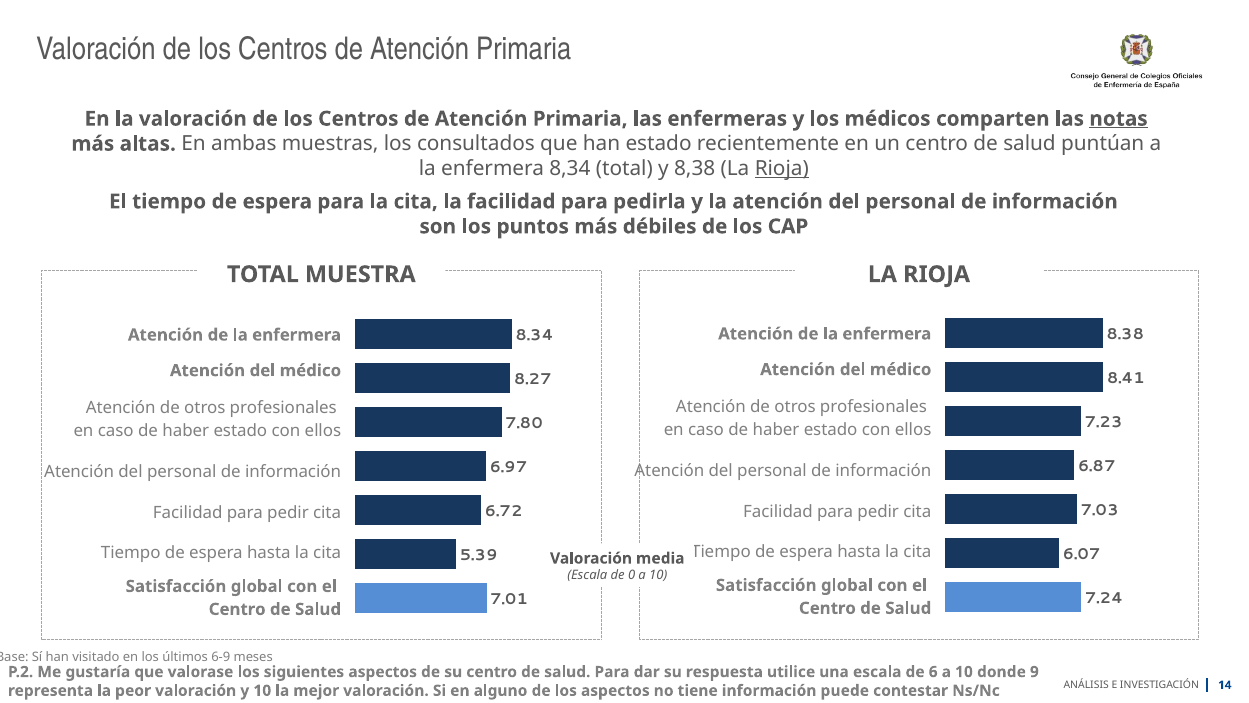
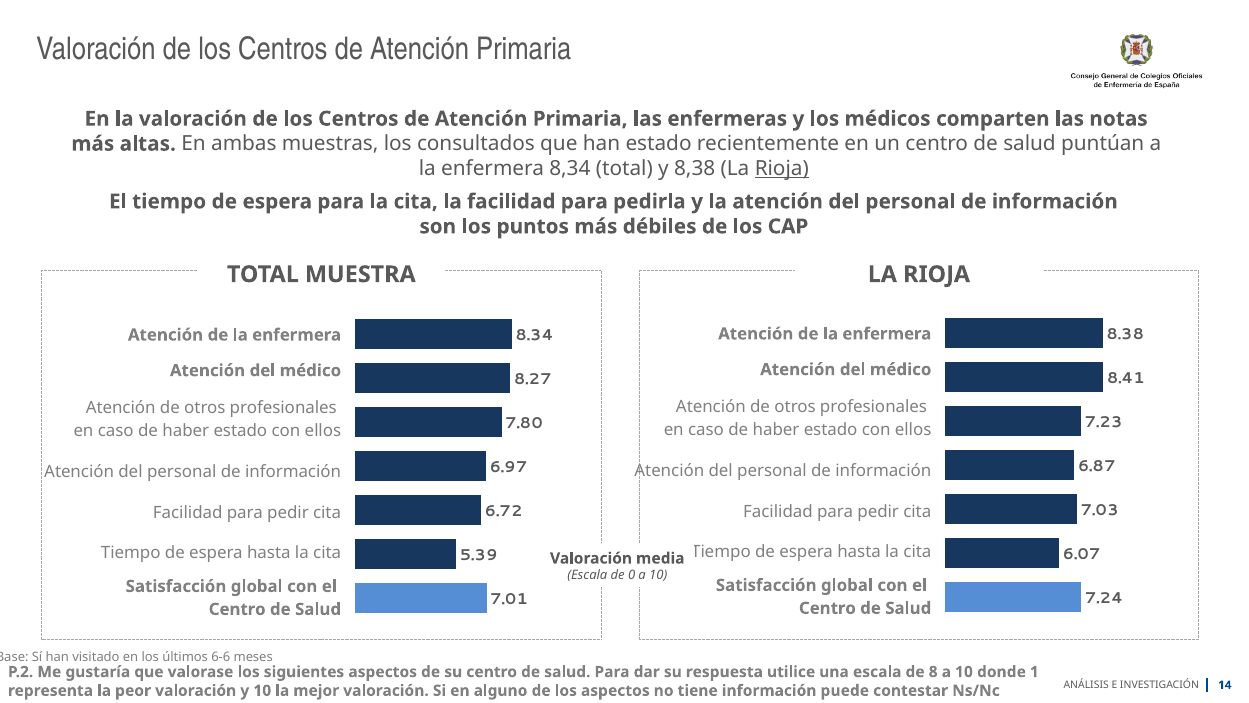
notas underline: present -> none (1119, 119)
6-9: 6-9 -> 6-6 (221, 657)
6: 6 -> 8 (933, 672)
9: 9 -> 1 (1034, 672)
